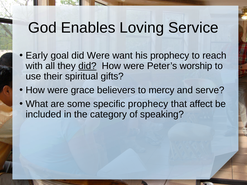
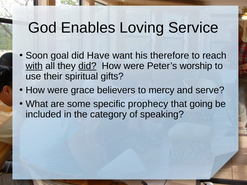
Early: Early -> Soon (37, 56)
did Were: Were -> Have (98, 56)
his prophecy: prophecy -> therefore (170, 56)
with underline: none -> present (34, 66)
affect: affect -> going (201, 104)
